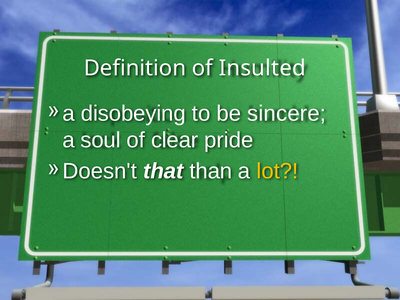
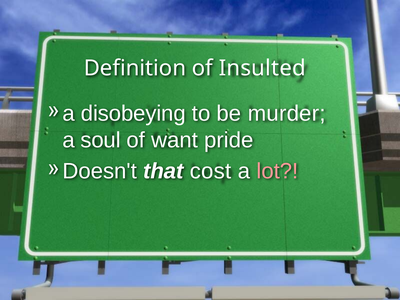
sincere: sincere -> murder (287, 114)
clear: clear -> want (175, 140)
than: than -> cost (211, 171)
lot colour: yellow -> pink (277, 171)
